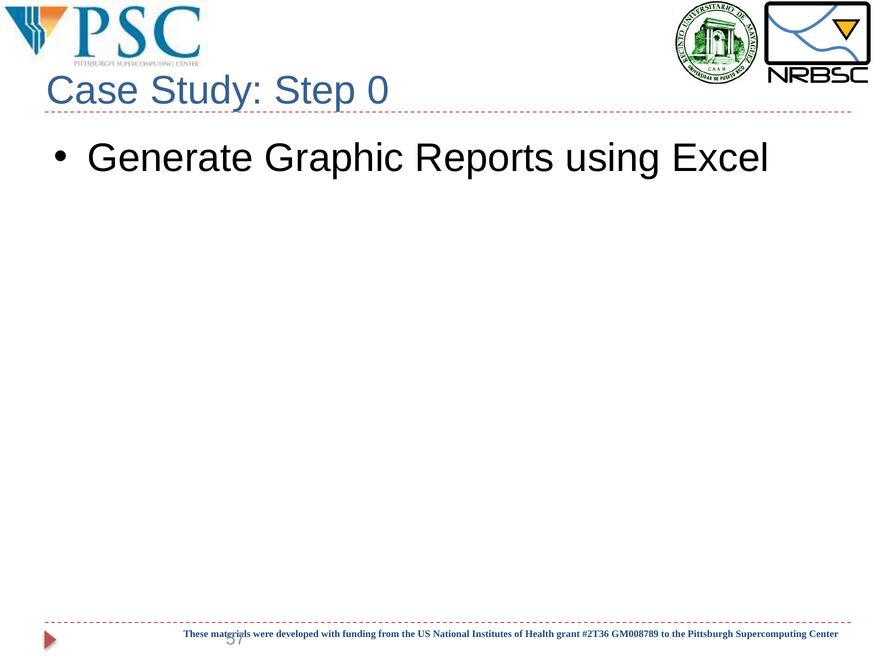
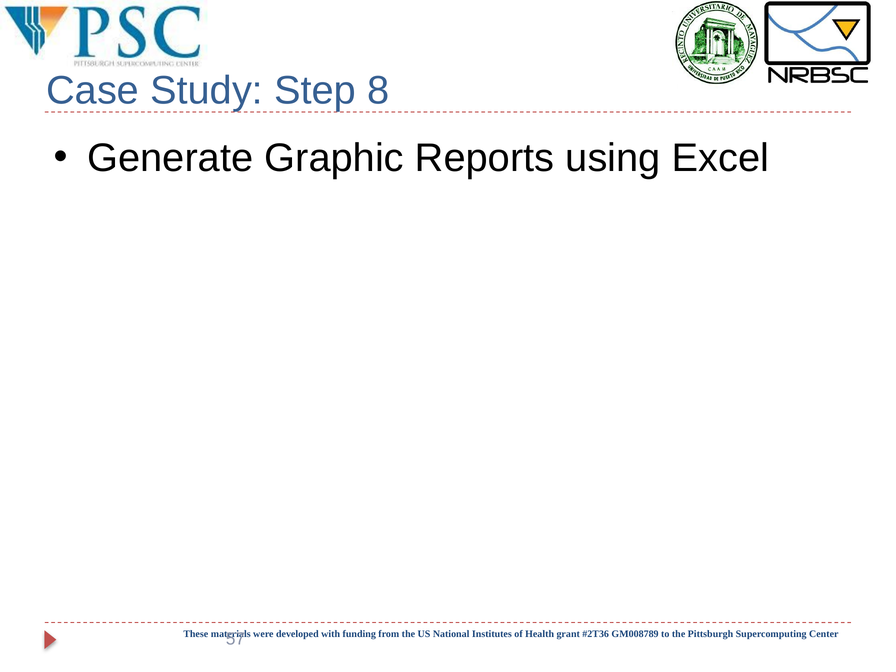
0: 0 -> 8 (378, 91)
